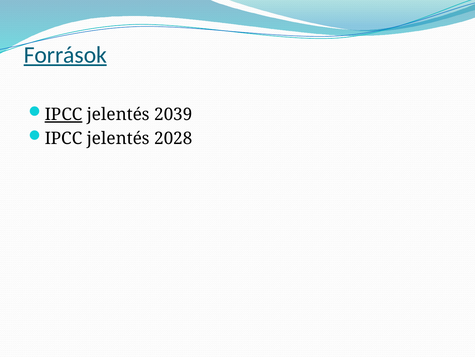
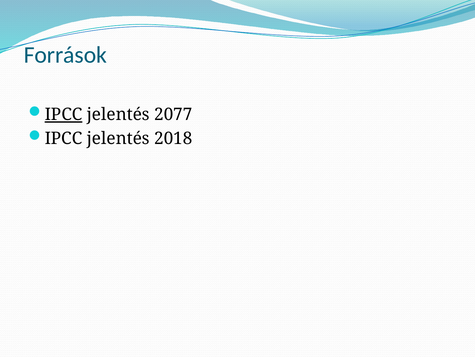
Források underline: present -> none (65, 55)
2039: 2039 -> 2077 (173, 114)
2028: 2028 -> 2018 (173, 138)
